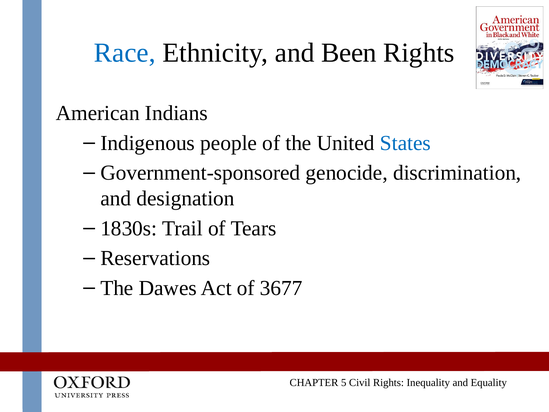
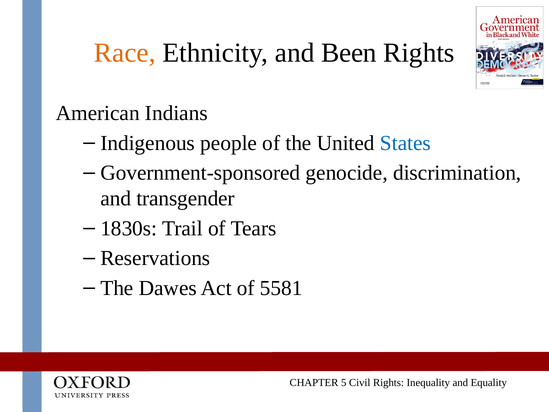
Race colour: blue -> orange (125, 53)
designation: designation -> transgender (186, 198)
3677: 3677 -> 5581 (281, 288)
